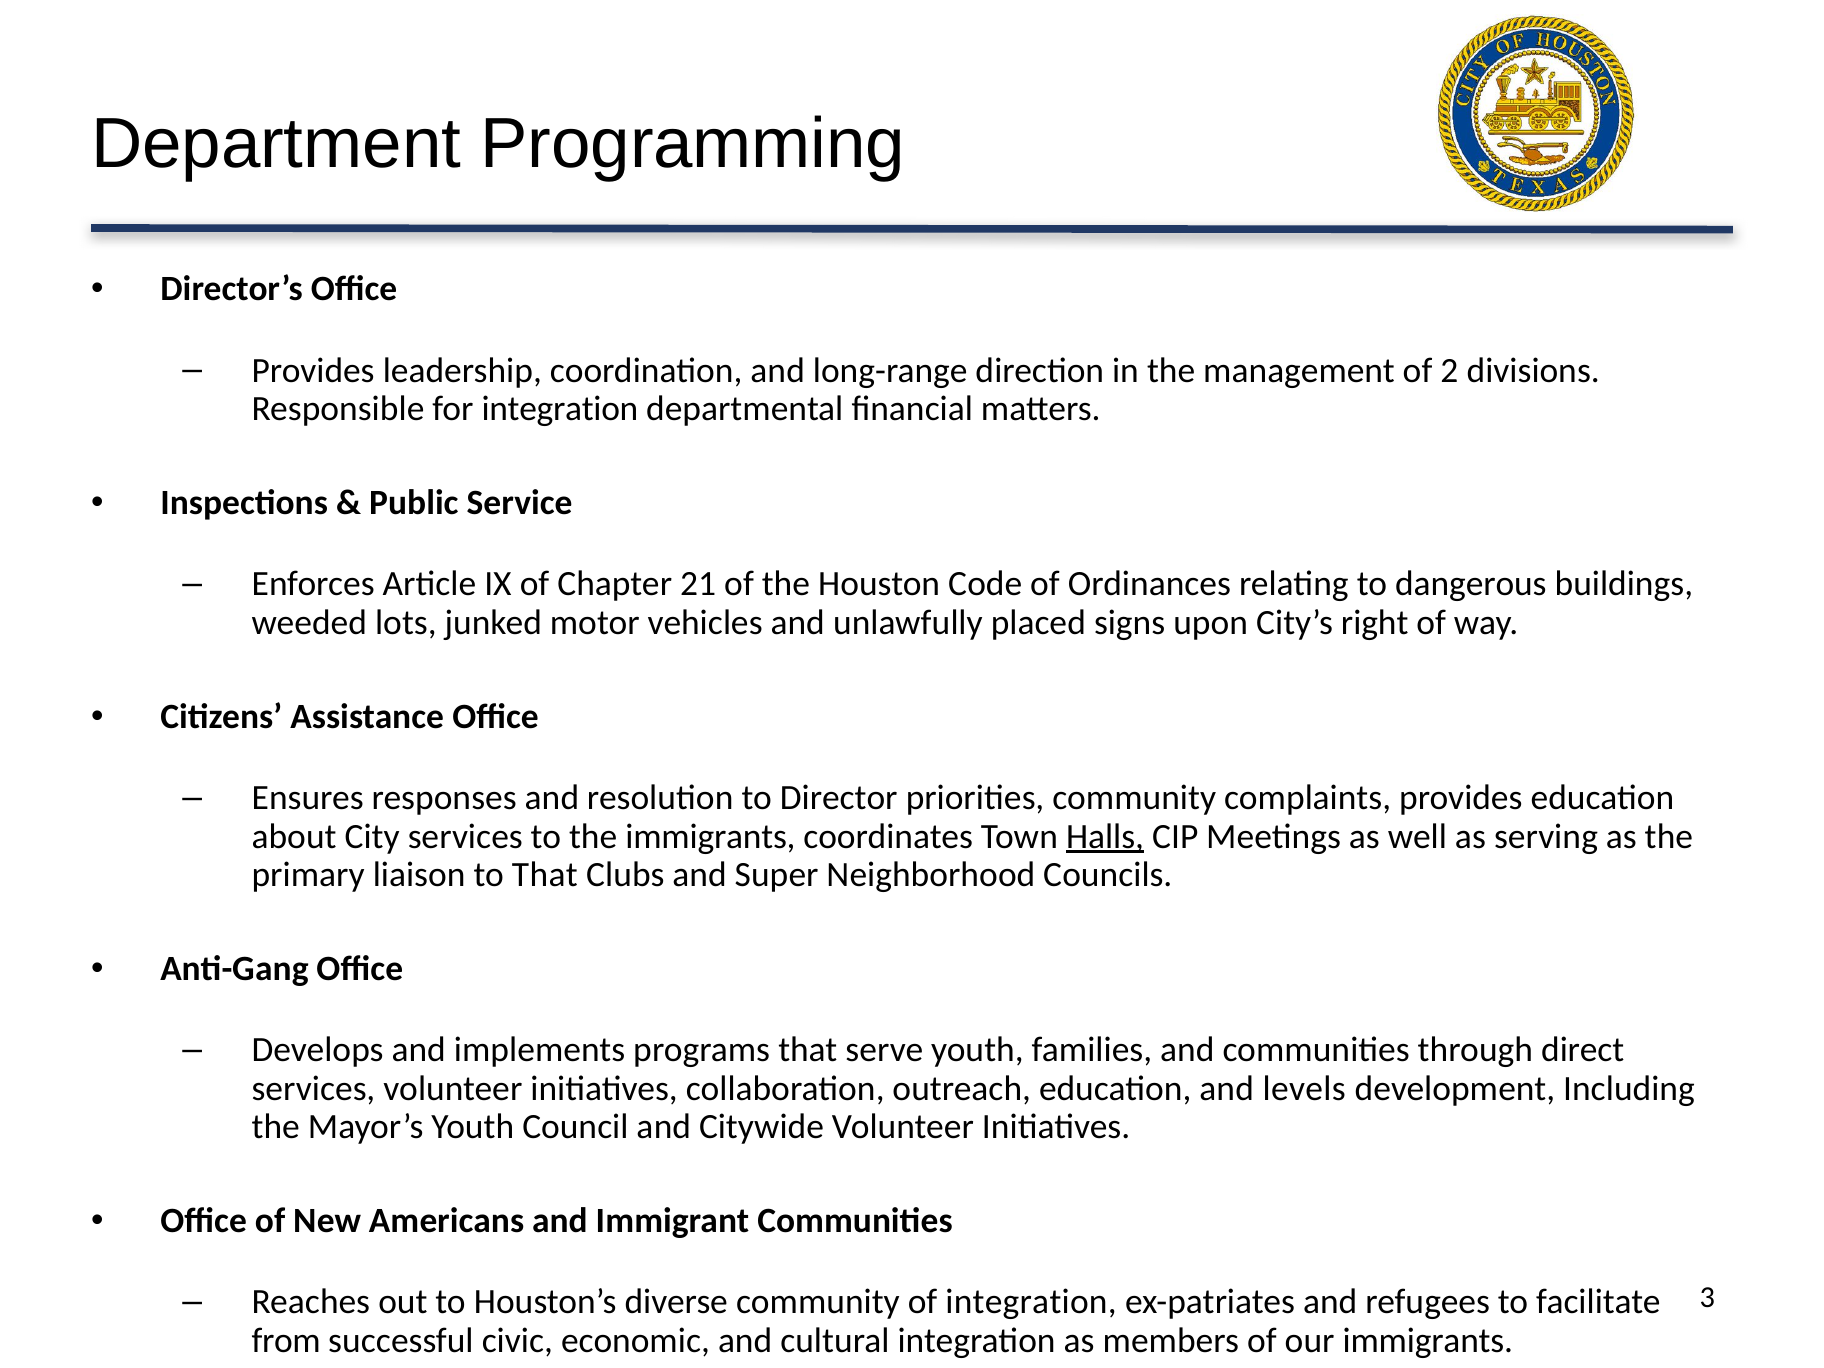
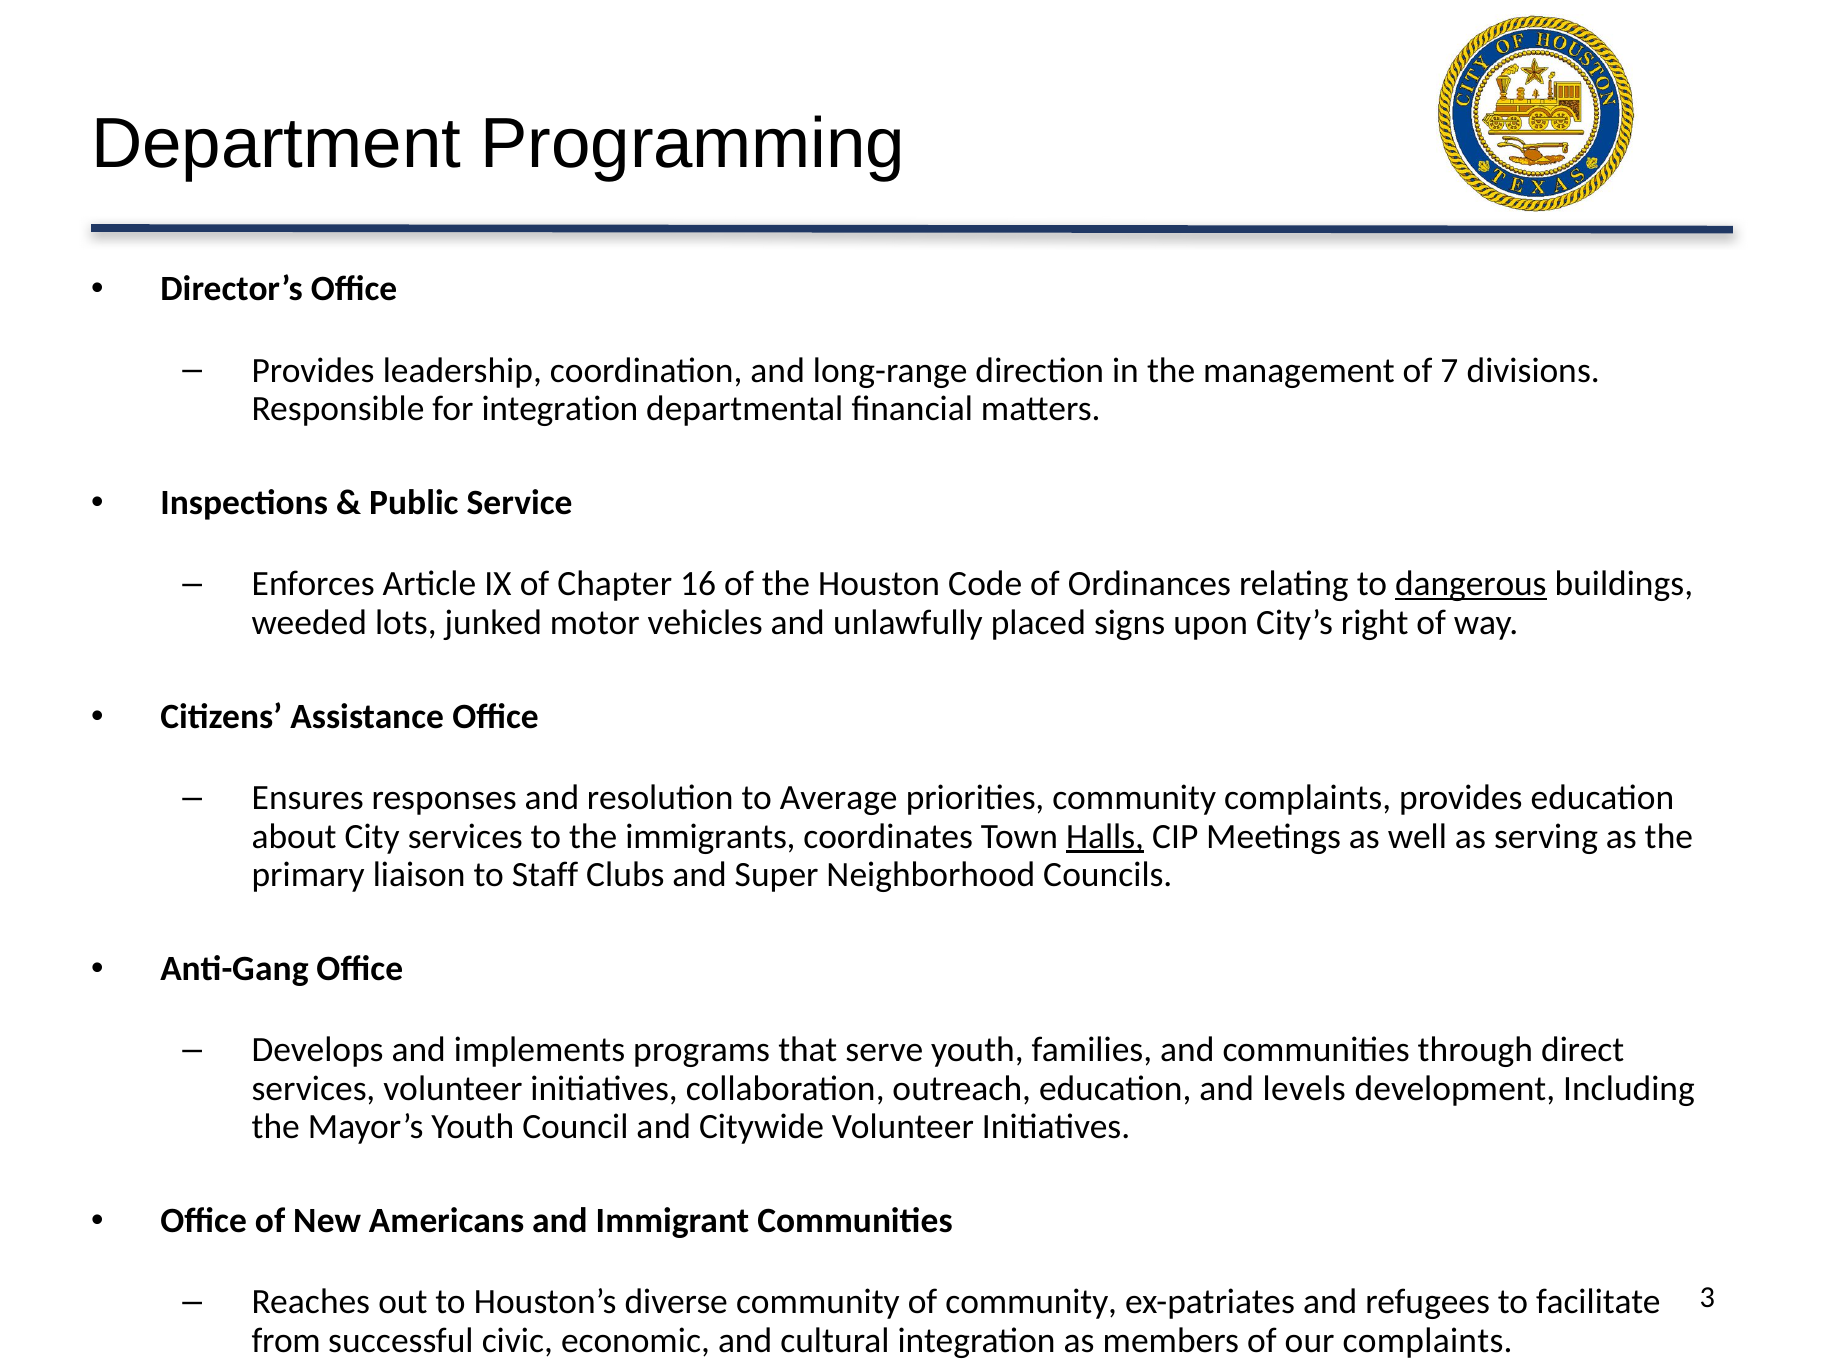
2: 2 -> 7 (1449, 370)
21: 21 -> 16 (698, 584)
dangerous underline: none -> present (1471, 584)
Director: Director -> Average (839, 798)
to That: That -> Staff (545, 875)
of integration: integration -> community (1031, 1302)
our immigrants: immigrants -> complaints (1428, 1341)
